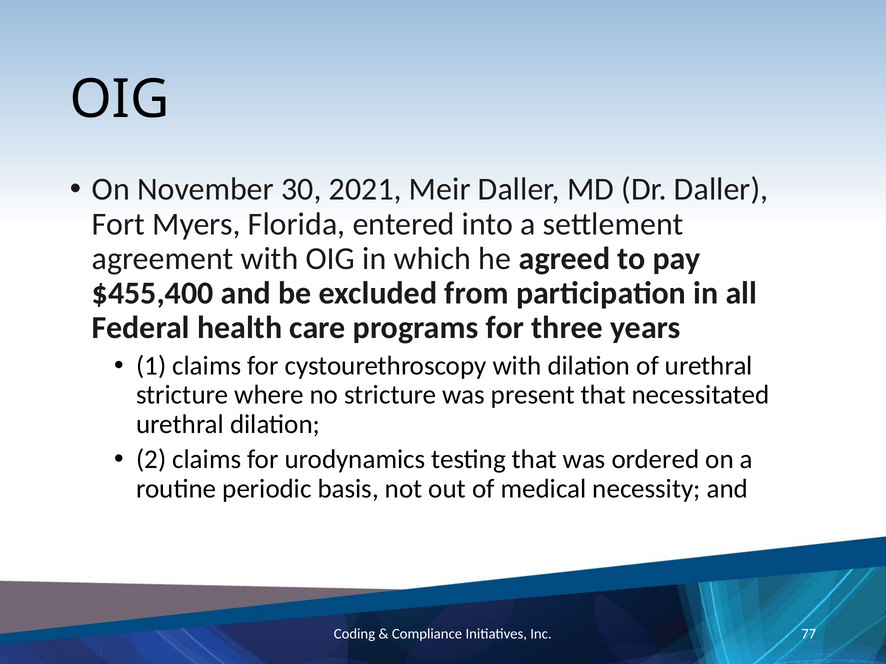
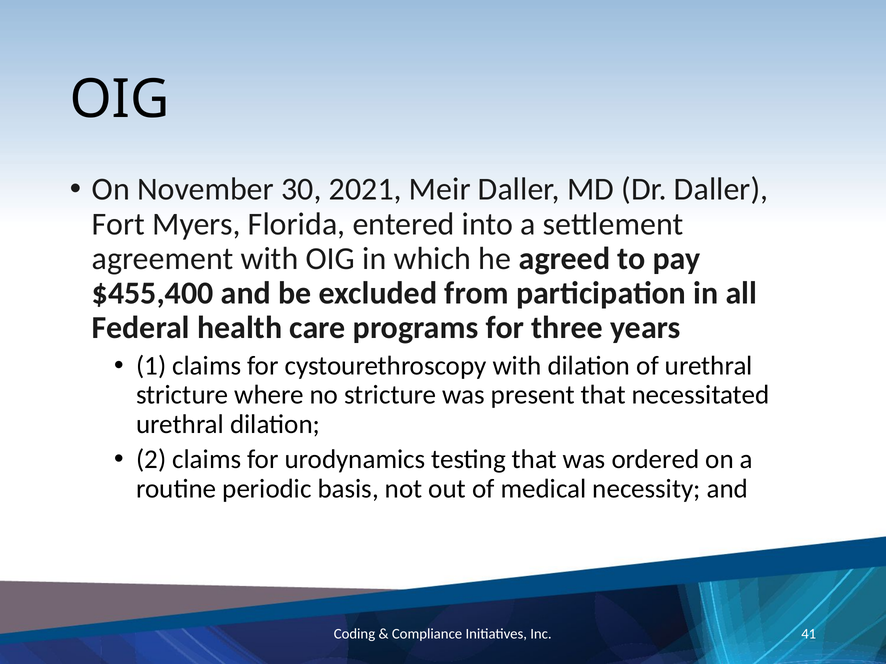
77: 77 -> 41 (809, 634)
